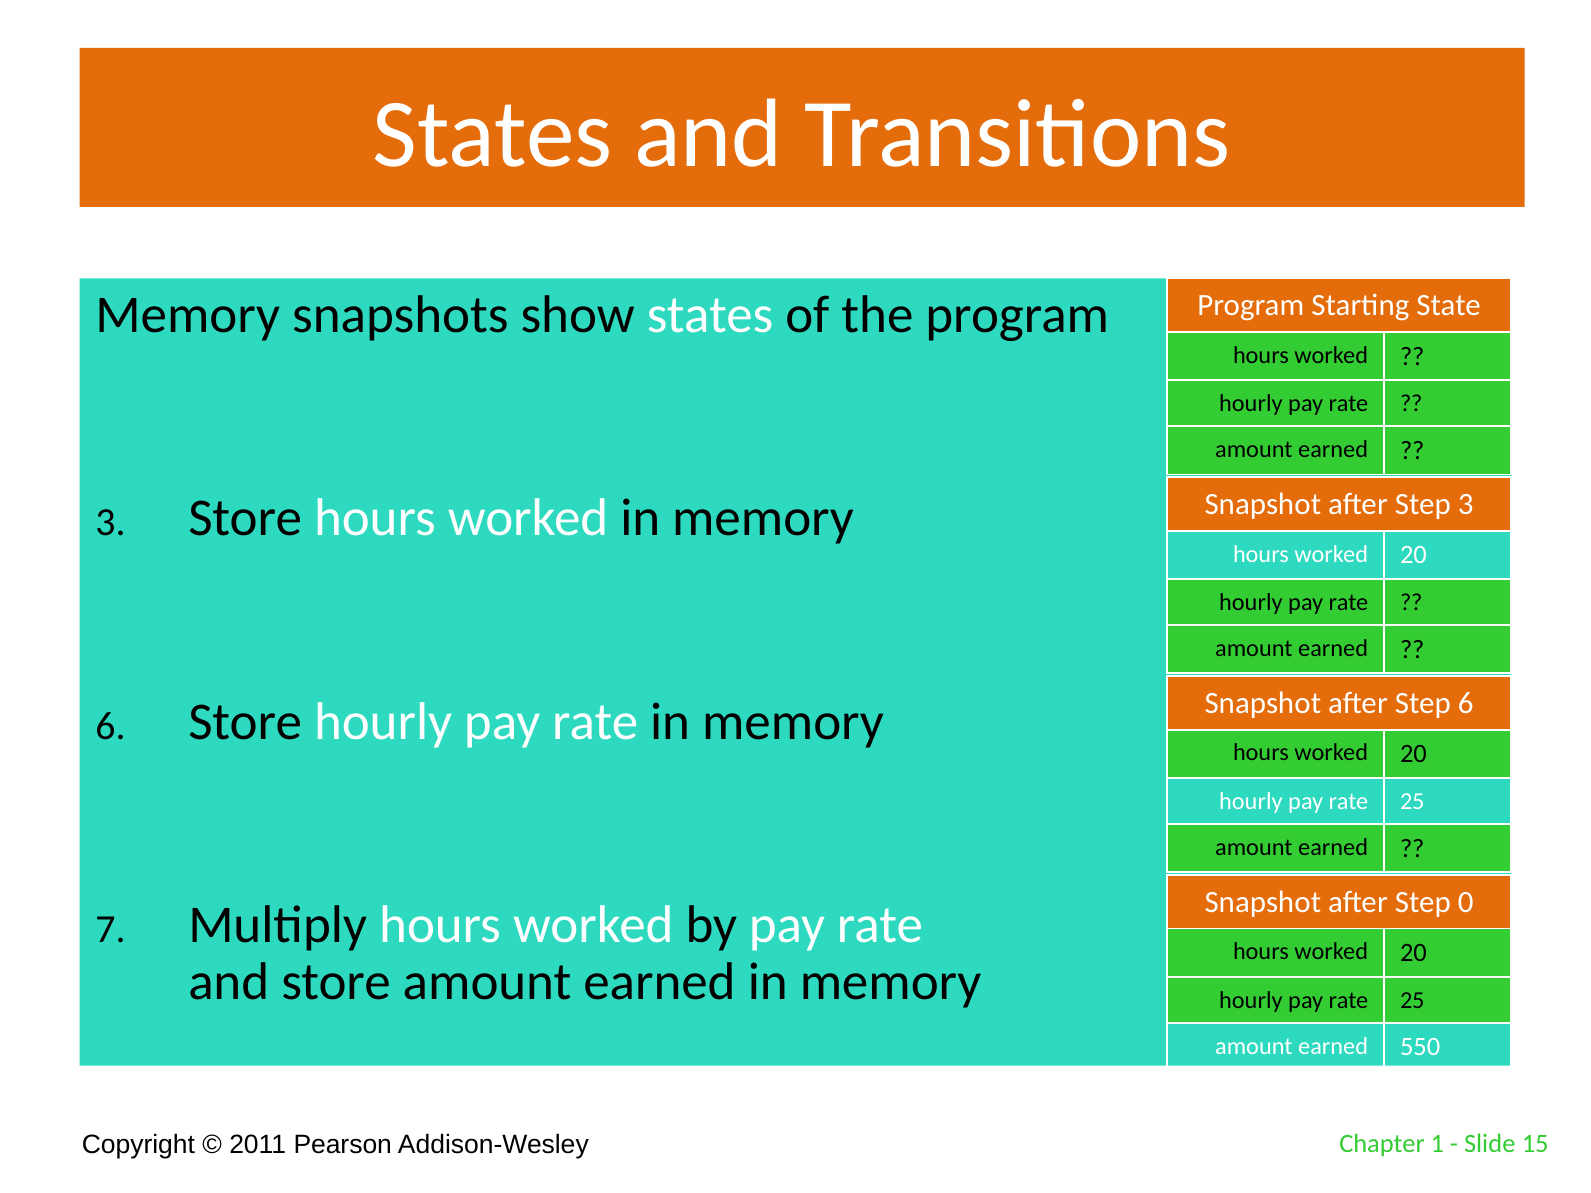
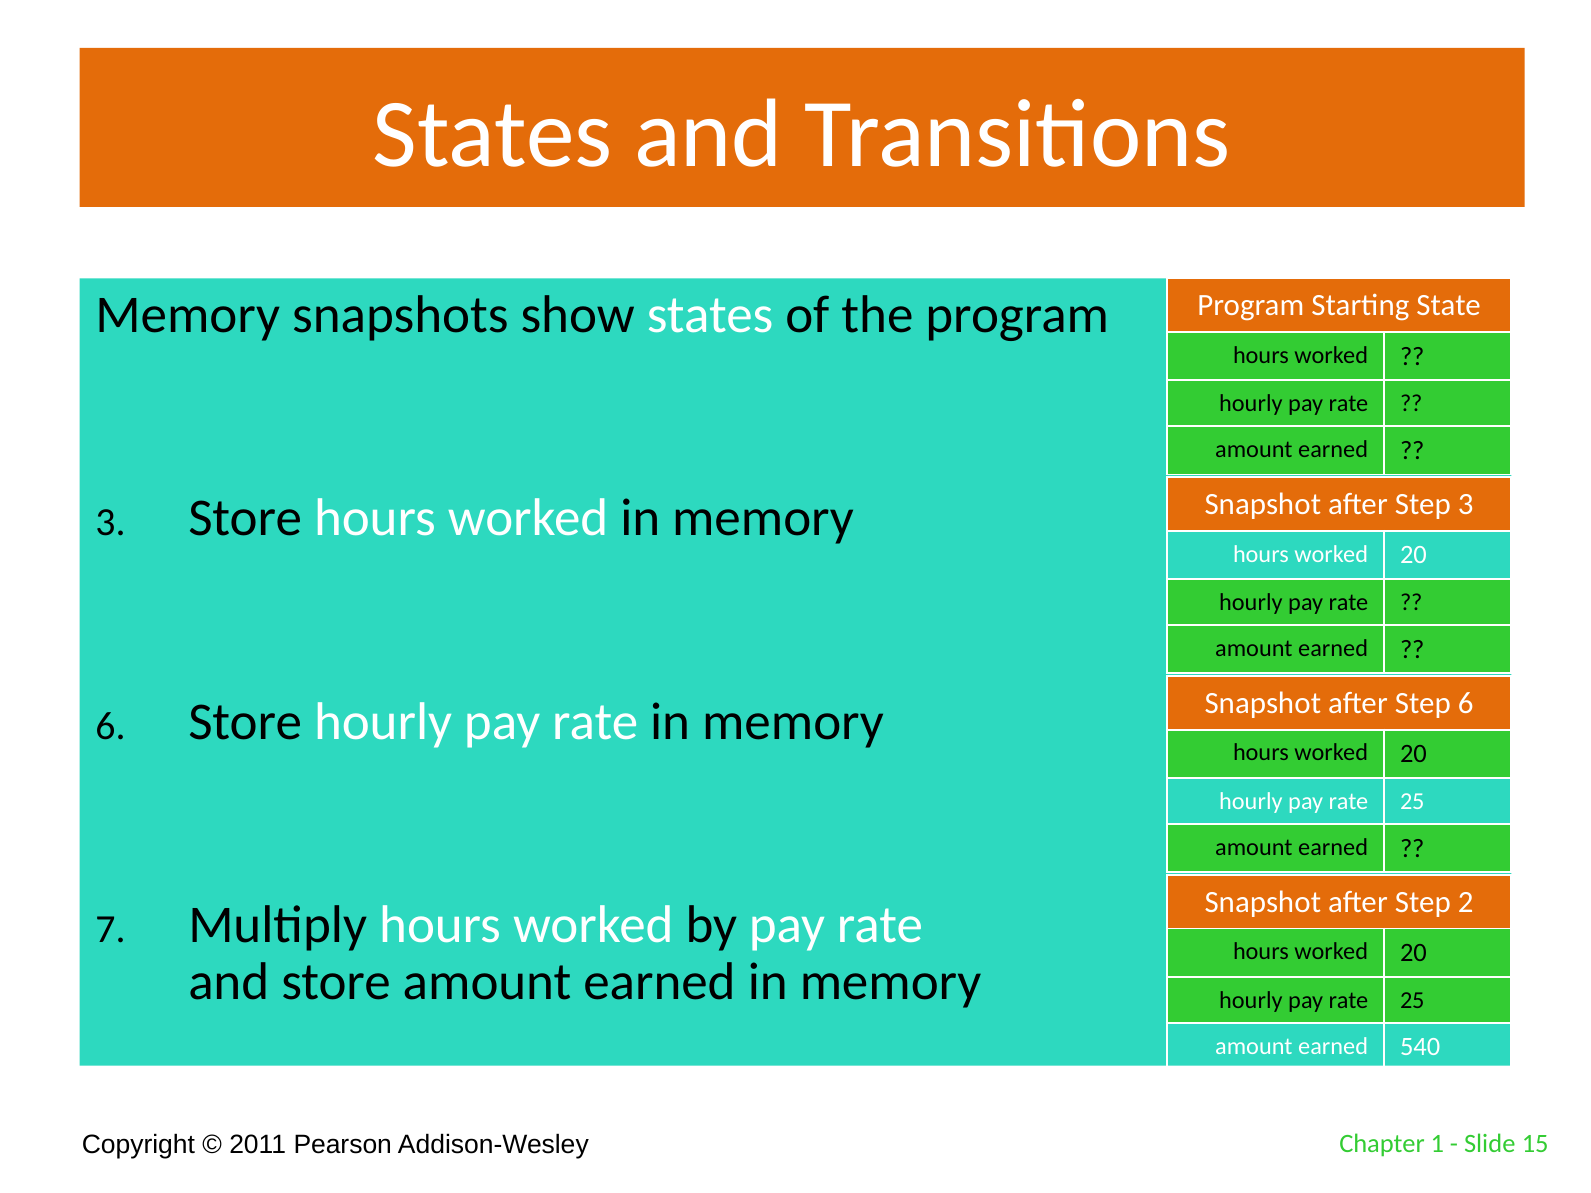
0: 0 -> 2 (1466, 902)
550: 550 -> 540 (1420, 1047)
